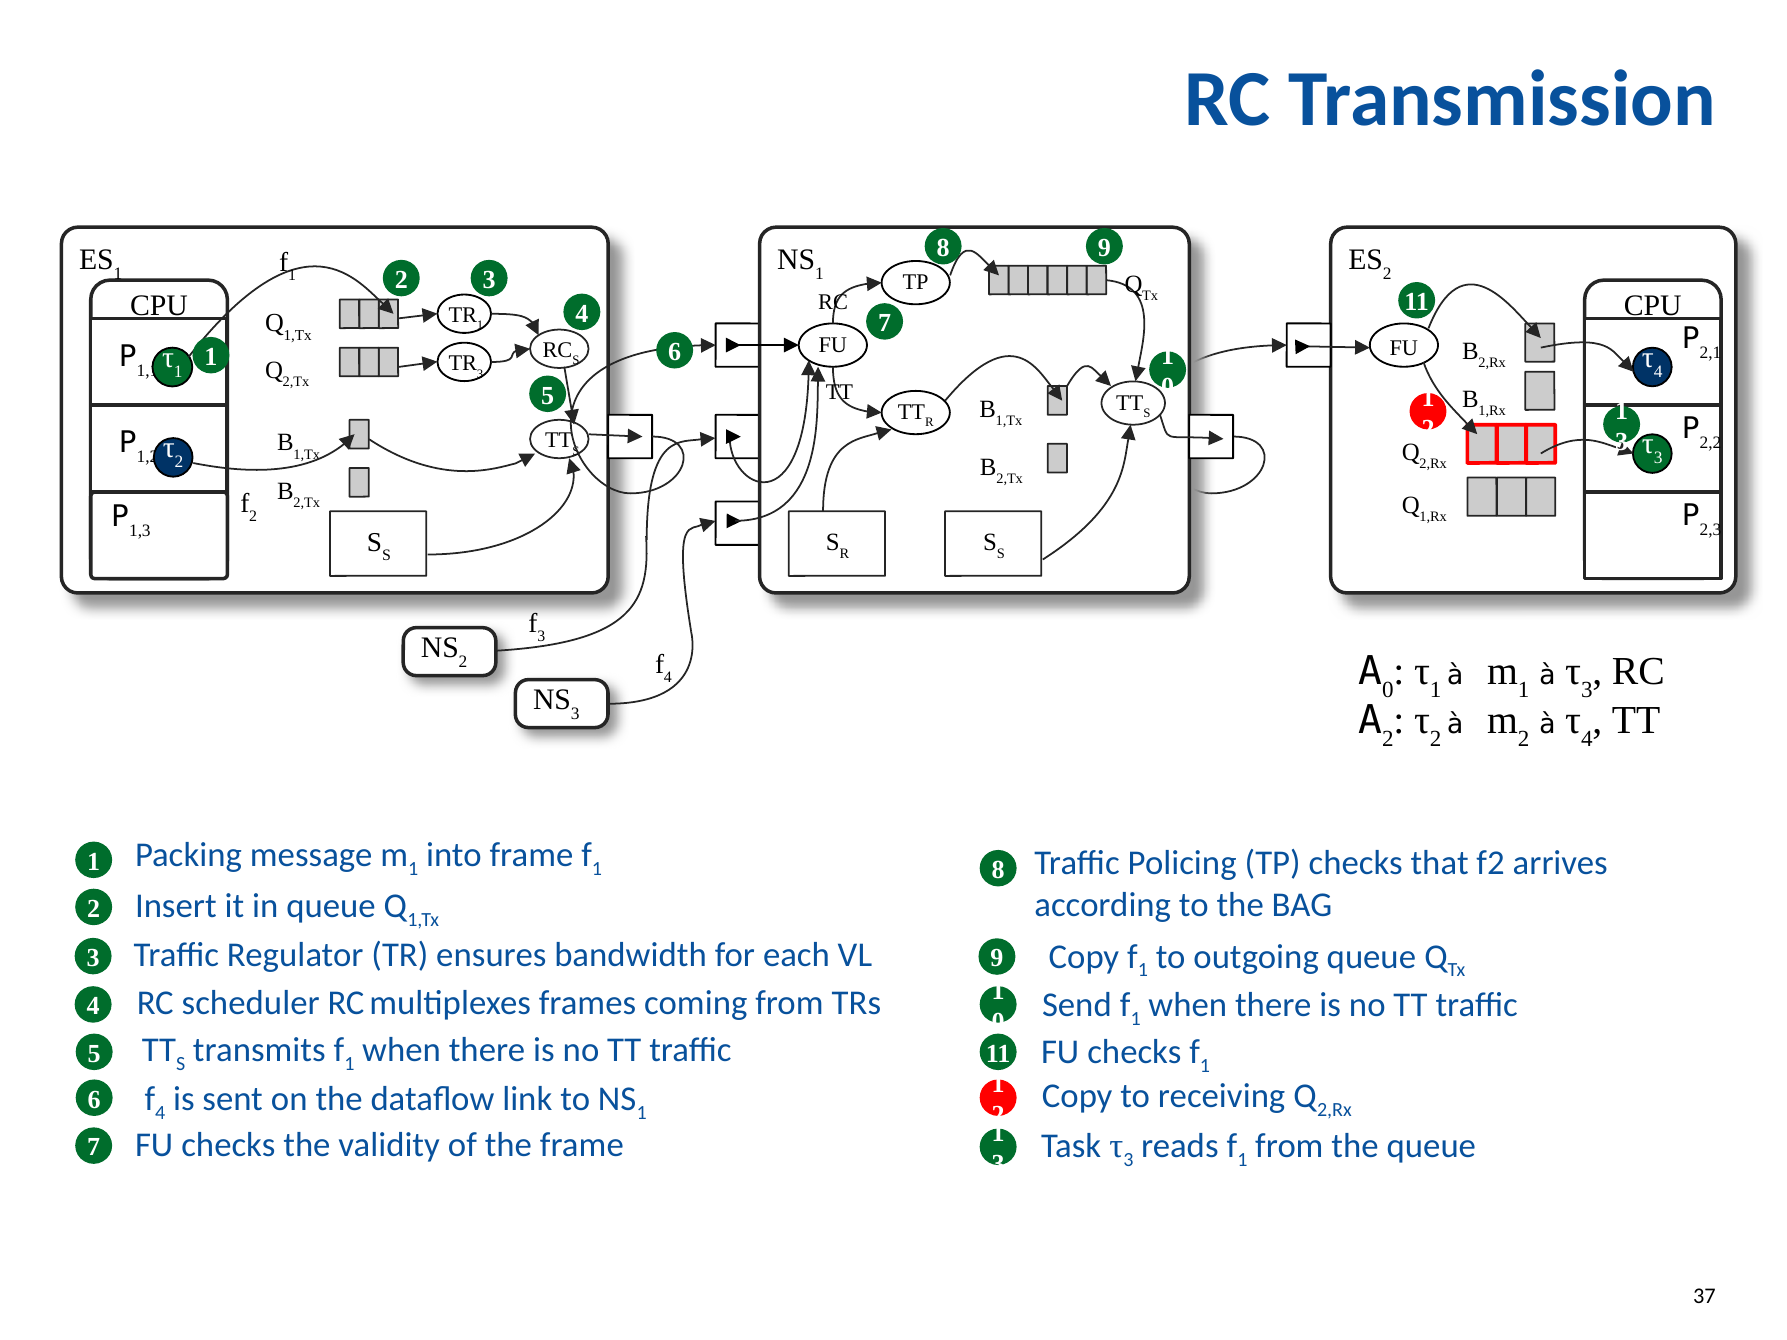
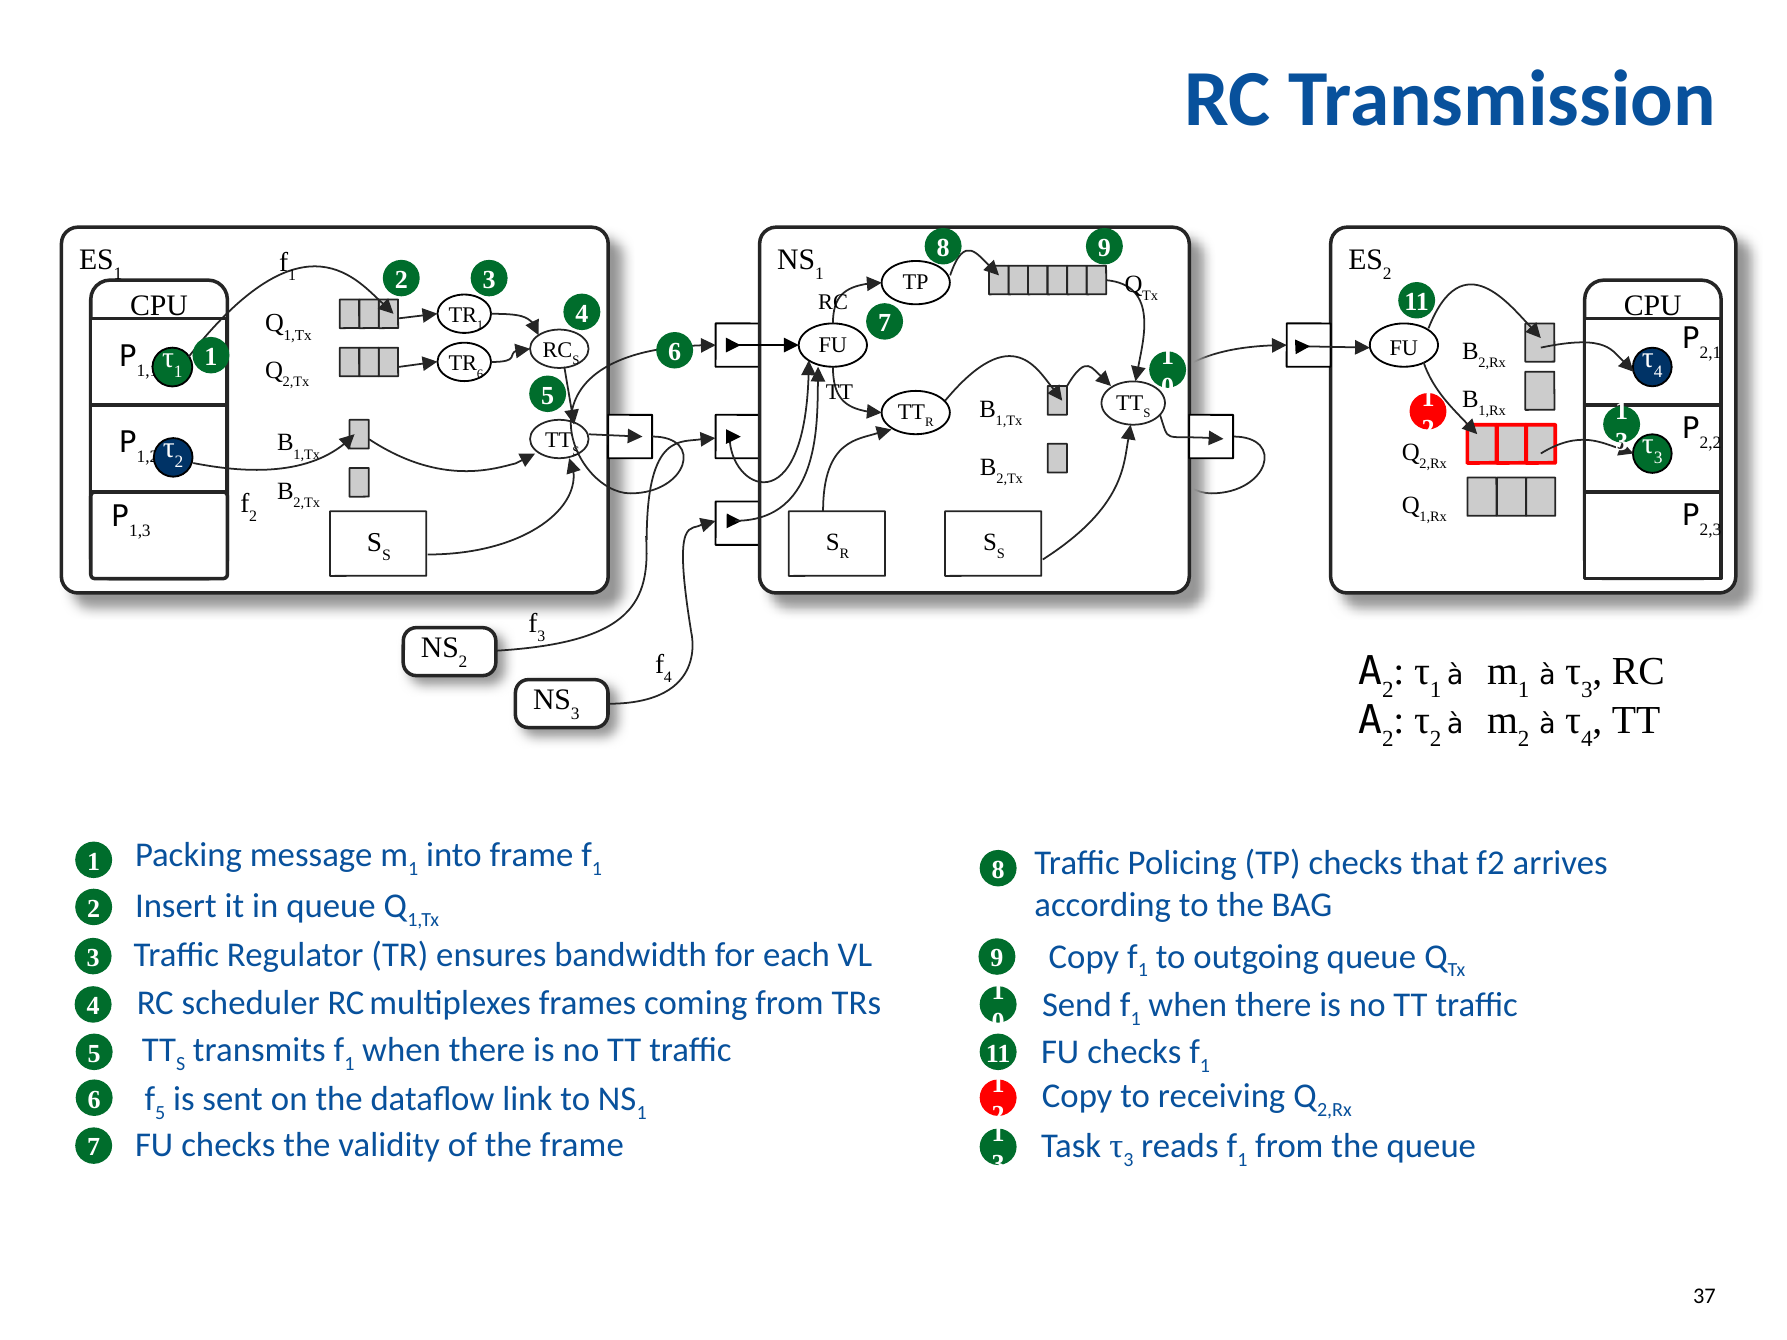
TR 3: 3 -> 6 (480, 374)
0: 0 -> 2 (1388, 690)
4: 4 -> 5 (160, 1113)
